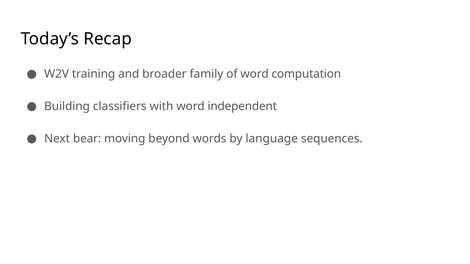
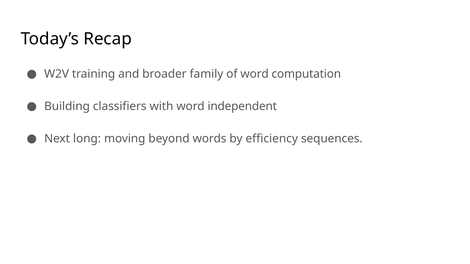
bear: bear -> long (87, 139)
language: language -> efficiency (272, 139)
